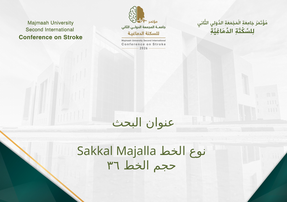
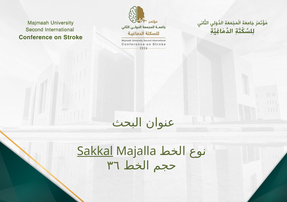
Sakkal underline: none -> present (95, 151)
